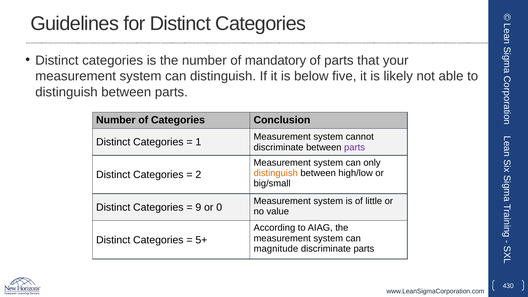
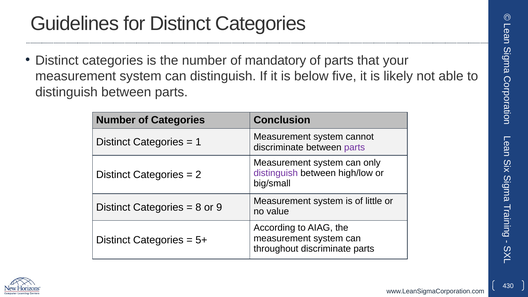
distinguish colour: orange -> purple (276, 173)
9: 9 -> 8 (198, 207)
0: 0 -> 9 (219, 207)
magnitude: magnitude -> throughout (276, 249)
